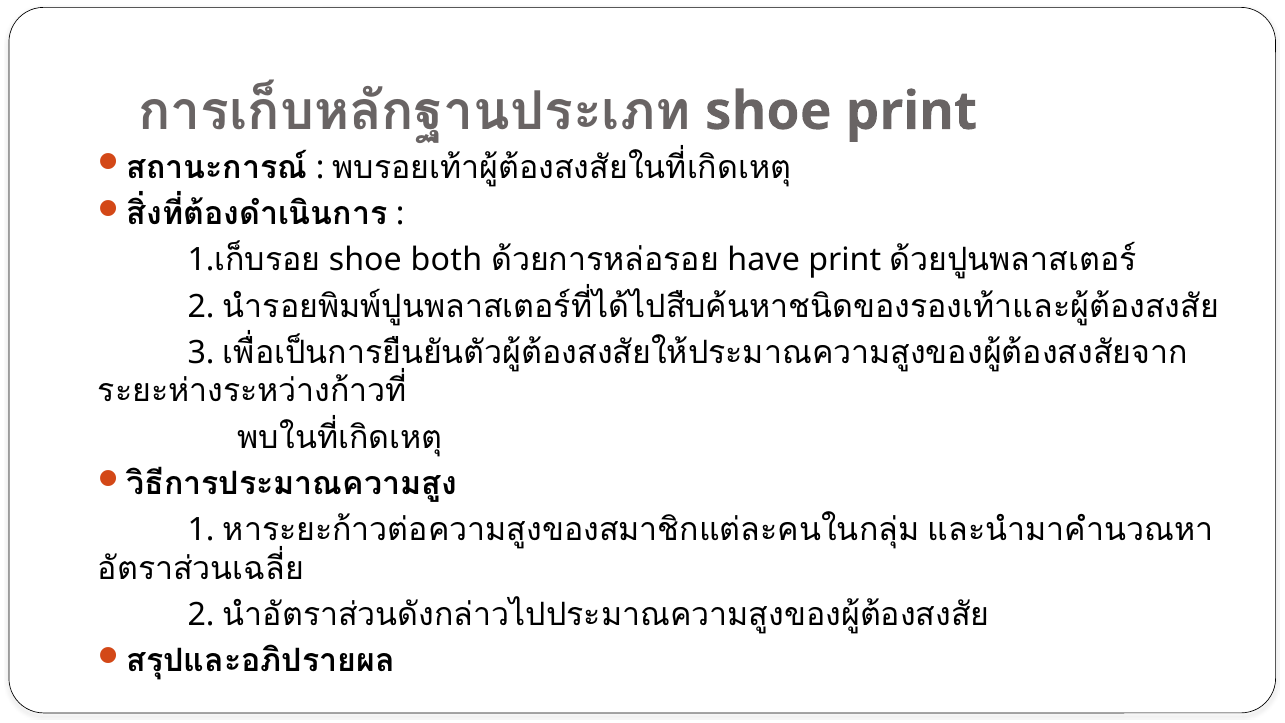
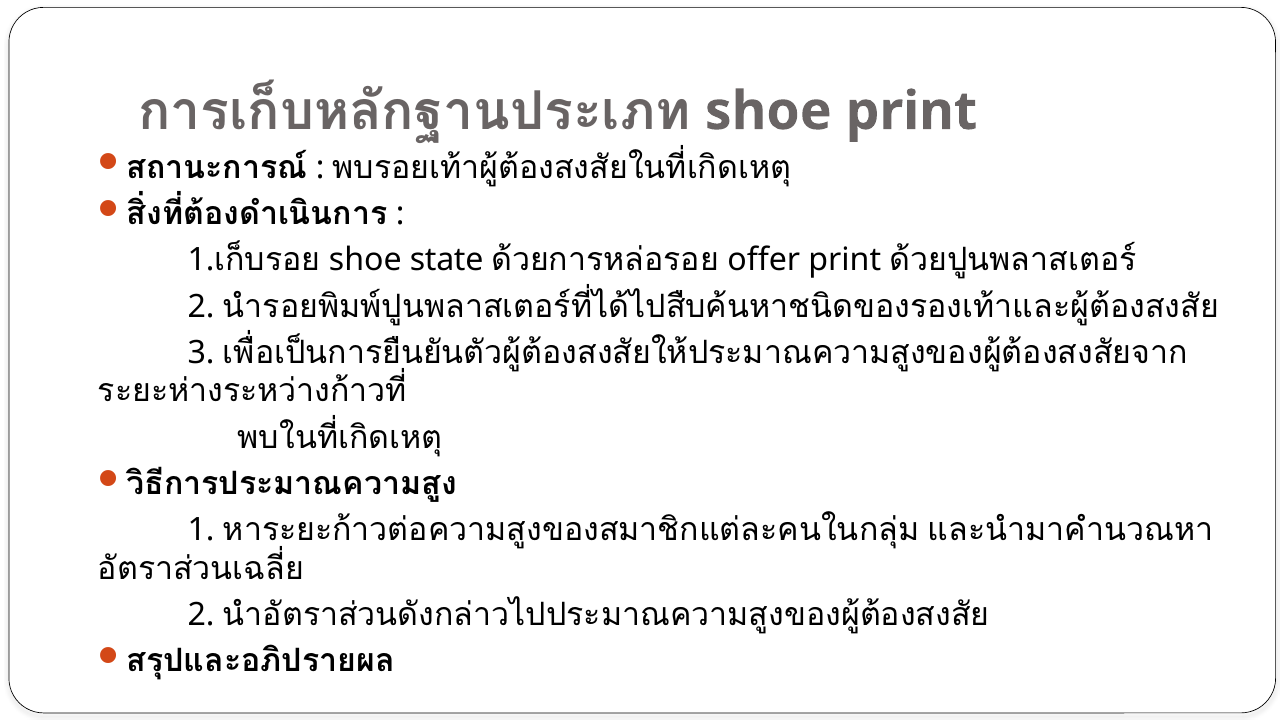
both: both -> state (447, 260)
have: have -> offer (764, 260)
